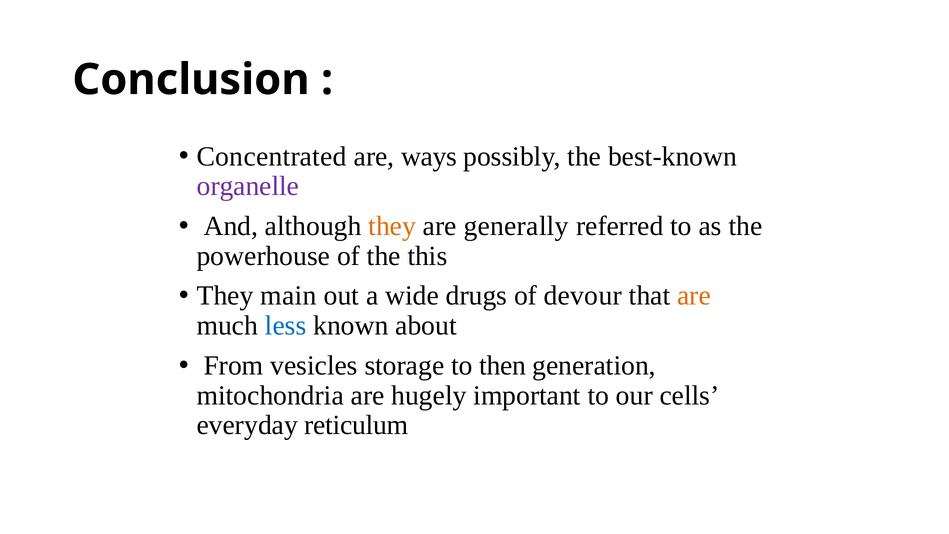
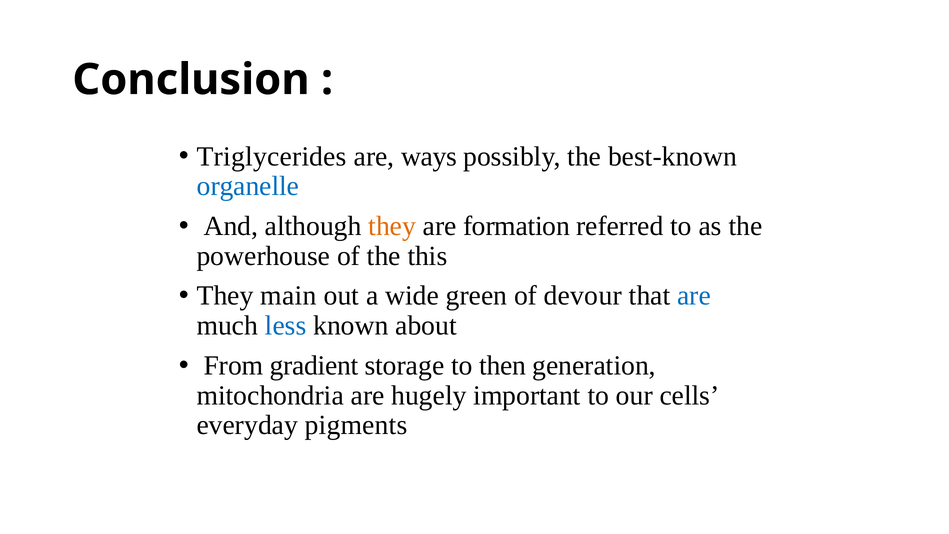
Concentrated: Concentrated -> Triglycerides (272, 156)
organelle colour: purple -> blue (248, 186)
generally: generally -> formation (516, 226)
drugs: drugs -> green (476, 296)
are colour: orange -> blue (694, 296)
vesicles: vesicles -> gradient (314, 365)
reticulum: reticulum -> pigments (356, 425)
